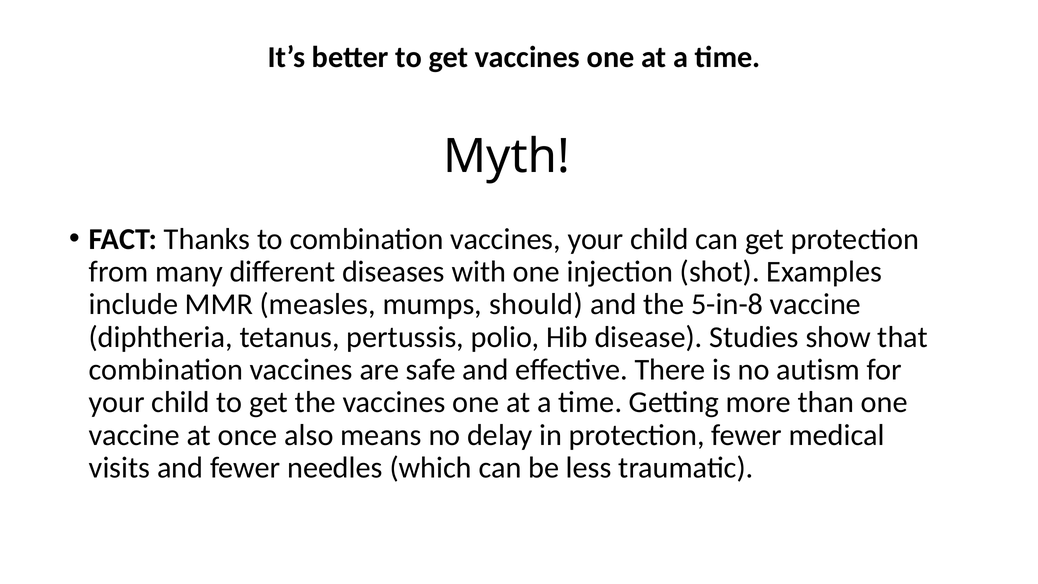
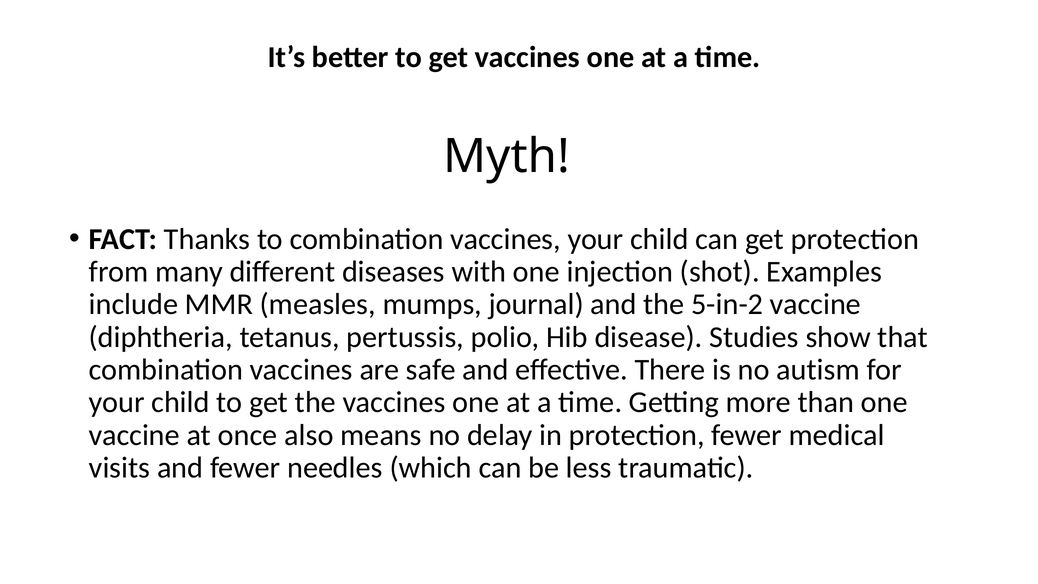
should: should -> journal (536, 304)
5-in-8: 5-in-8 -> 5-in-2 (727, 304)
